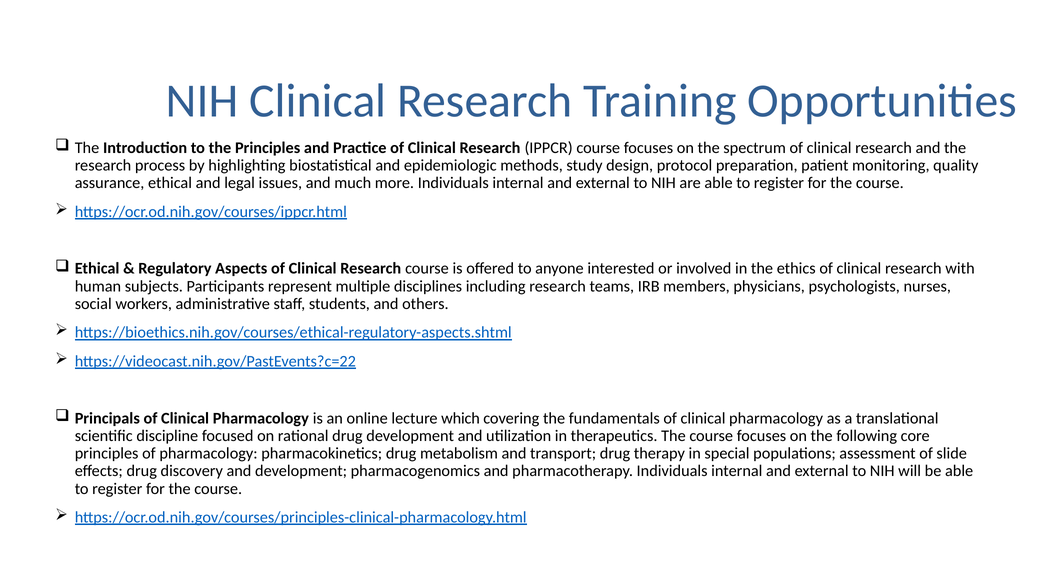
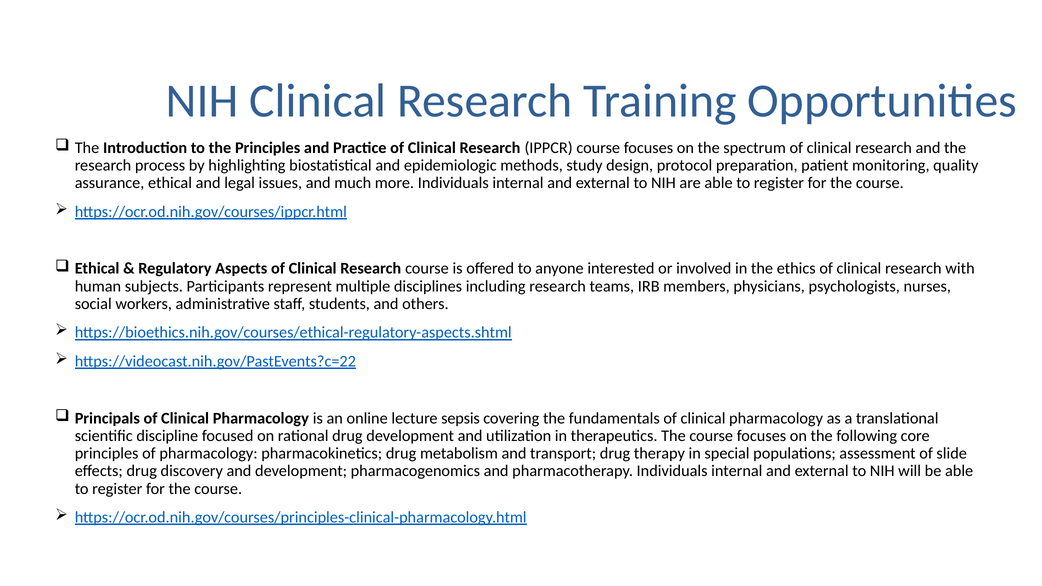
which: which -> sepsis (461, 418)
